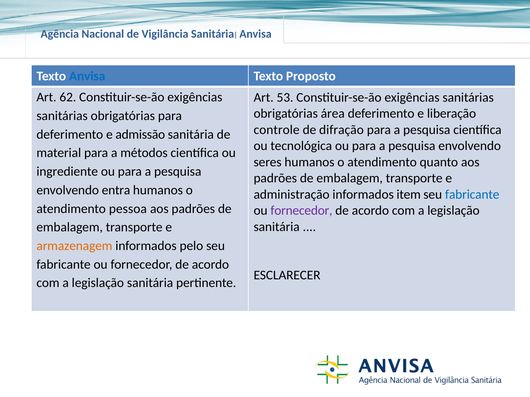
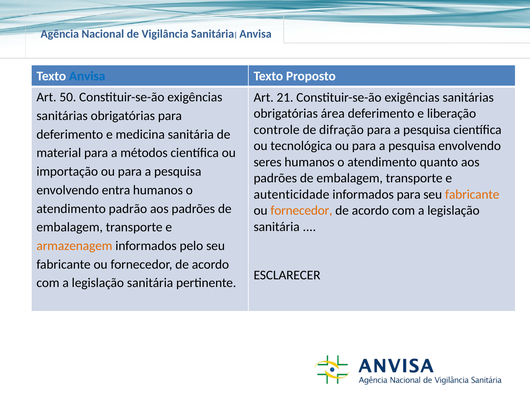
62: 62 -> 50 (68, 97)
53: 53 -> 21 (285, 98)
admissão: admissão -> medicina (140, 135)
ingrediente: ingrediente -> importação (67, 172)
administração: administração -> autenticidade (291, 195)
informados item: item -> para (409, 195)
fabricante colour: blue -> orange (472, 195)
pessoa: pessoa -> padrão (128, 209)
fornecedor colour: purple -> orange (301, 211)
